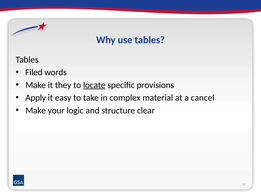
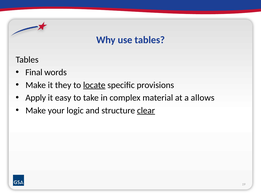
Filed: Filed -> Final (34, 72)
cancel: cancel -> allows (203, 98)
clear underline: none -> present (146, 110)
